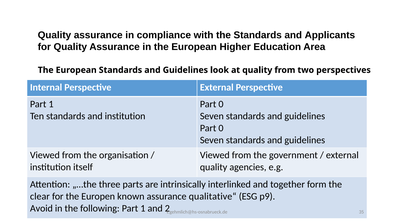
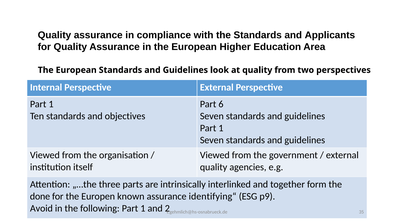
0: 0 -> 6 (221, 104)
and institution: institution -> objectives (125, 116)
0: 0 -> 1 (221, 128)
clear: clear -> done (40, 196)
qualitative“: qualitative“ -> identifying“ (213, 196)
